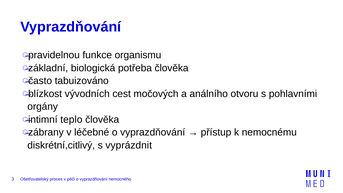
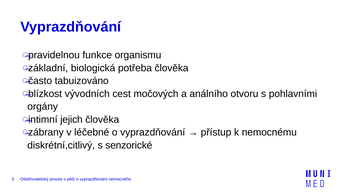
teplo: teplo -> jejich (71, 119)
vyprázdnit: vyprázdnit -> senzorické (129, 145)
